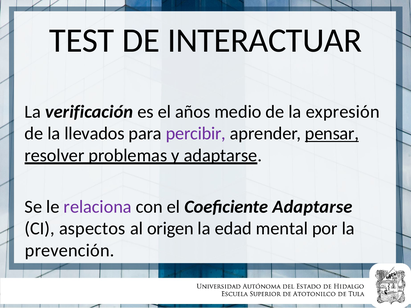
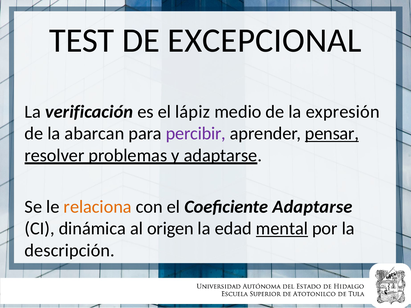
INTERACTUAR: INTERACTUAR -> EXCEPCIONAL (265, 40)
años: años -> lápiz (193, 112)
llevados: llevados -> abarcan (94, 134)
relaciona colour: purple -> orange (98, 207)
aspectos: aspectos -> dinámica (92, 229)
mental underline: none -> present (282, 229)
prevención: prevención -> descripción (70, 251)
